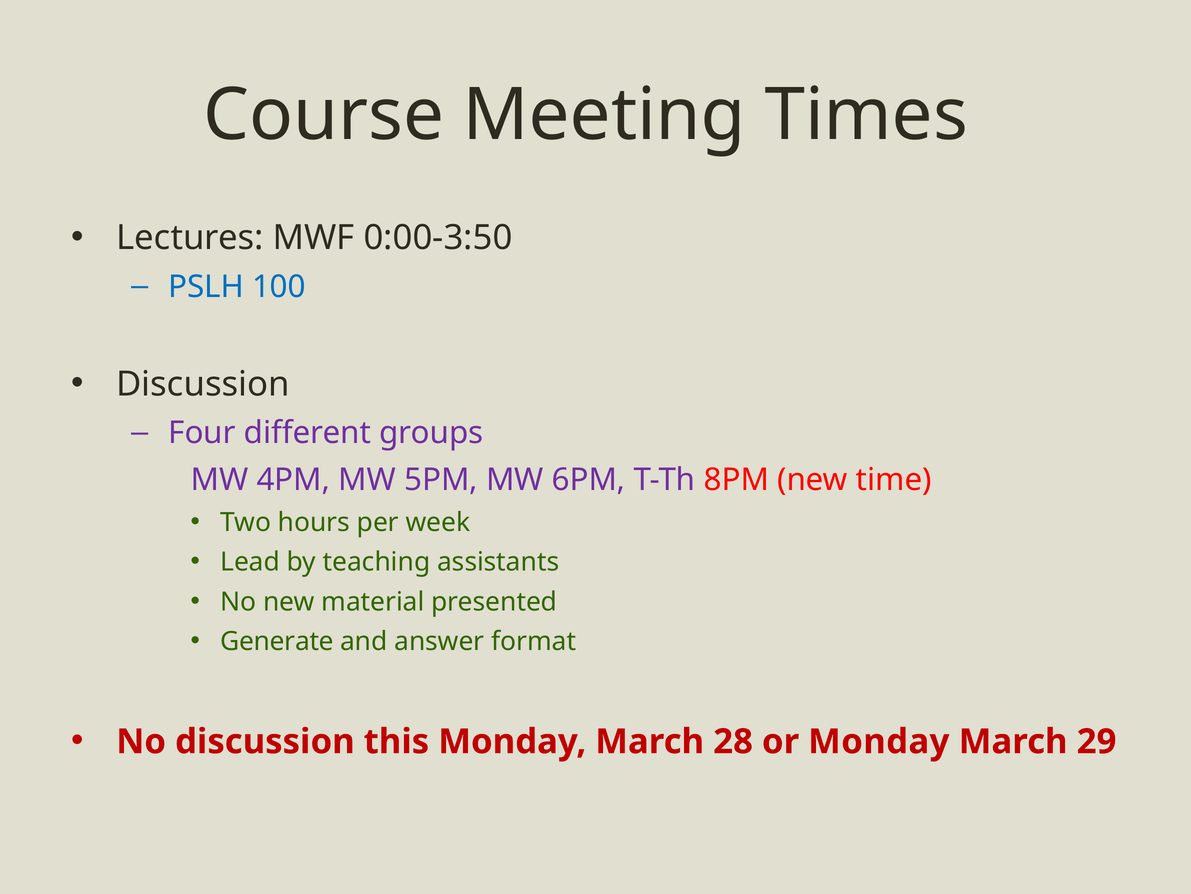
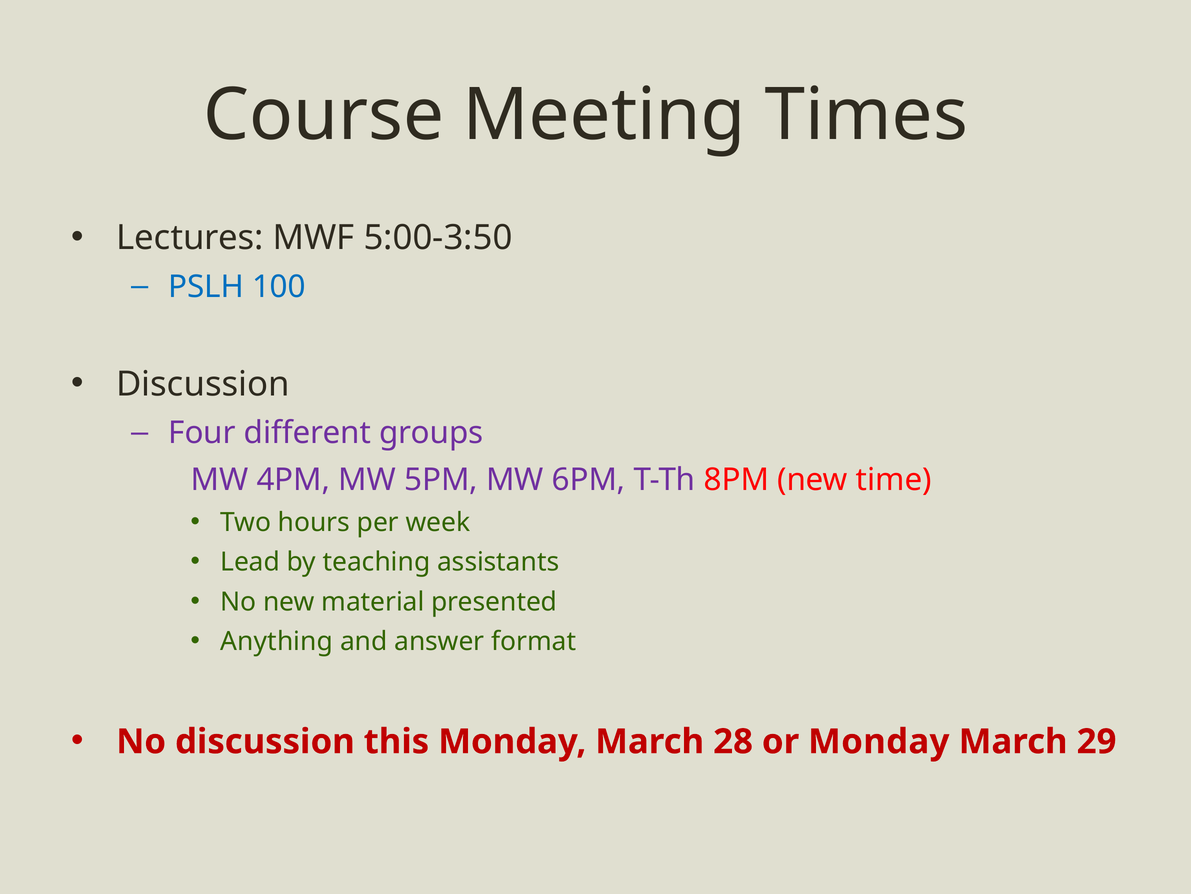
0:00-3:50: 0:00-3:50 -> 5:00-3:50 (438, 238)
Generate: Generate -> Anything (277, 641)
